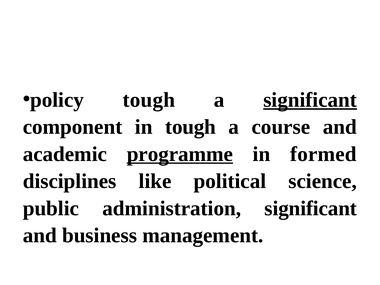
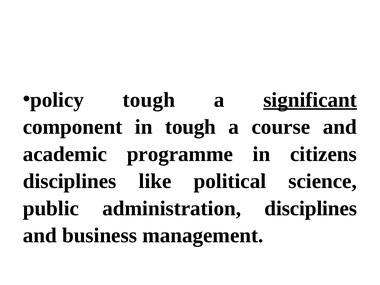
programme underline: present -> none (180, 154)
formed: formed -> citizens (323, 154)
administration significant: significant -> disciplines (311, 208)
